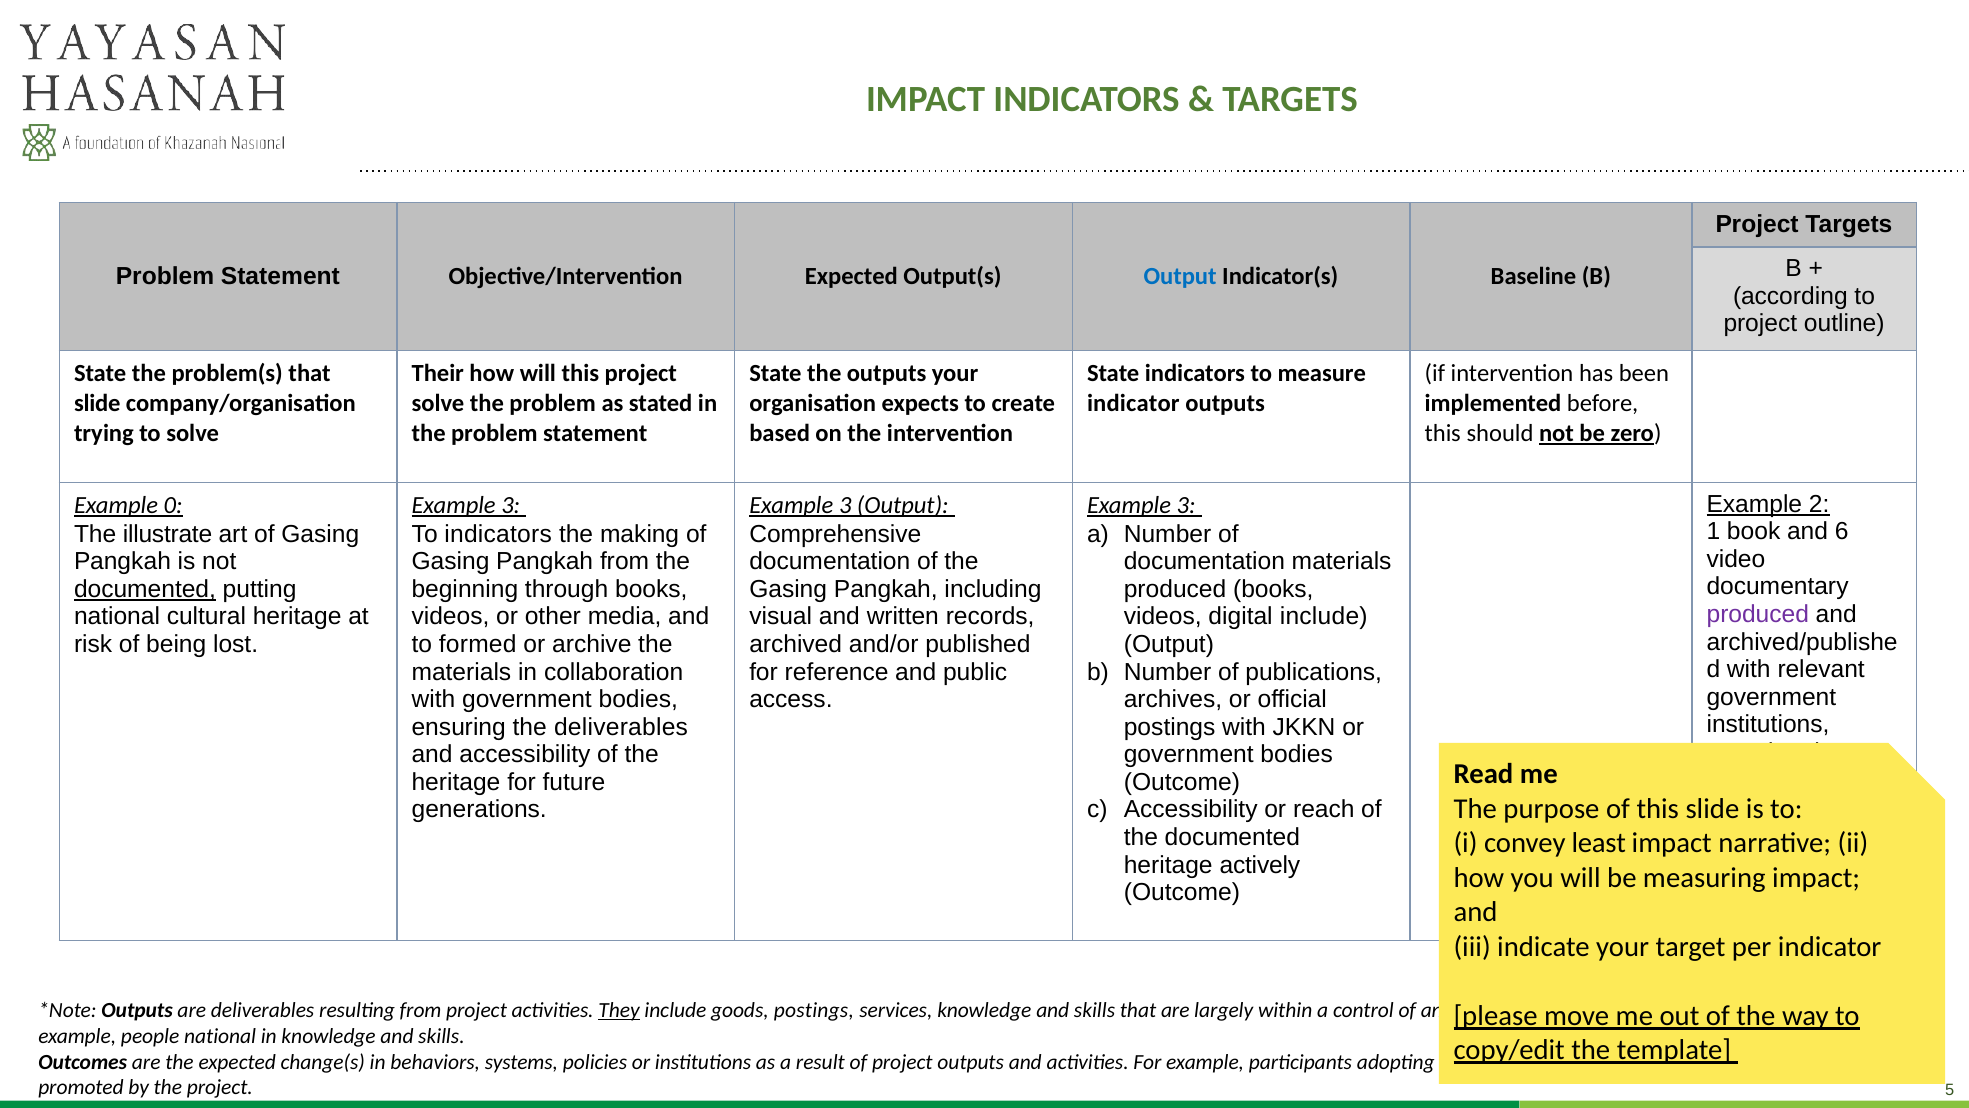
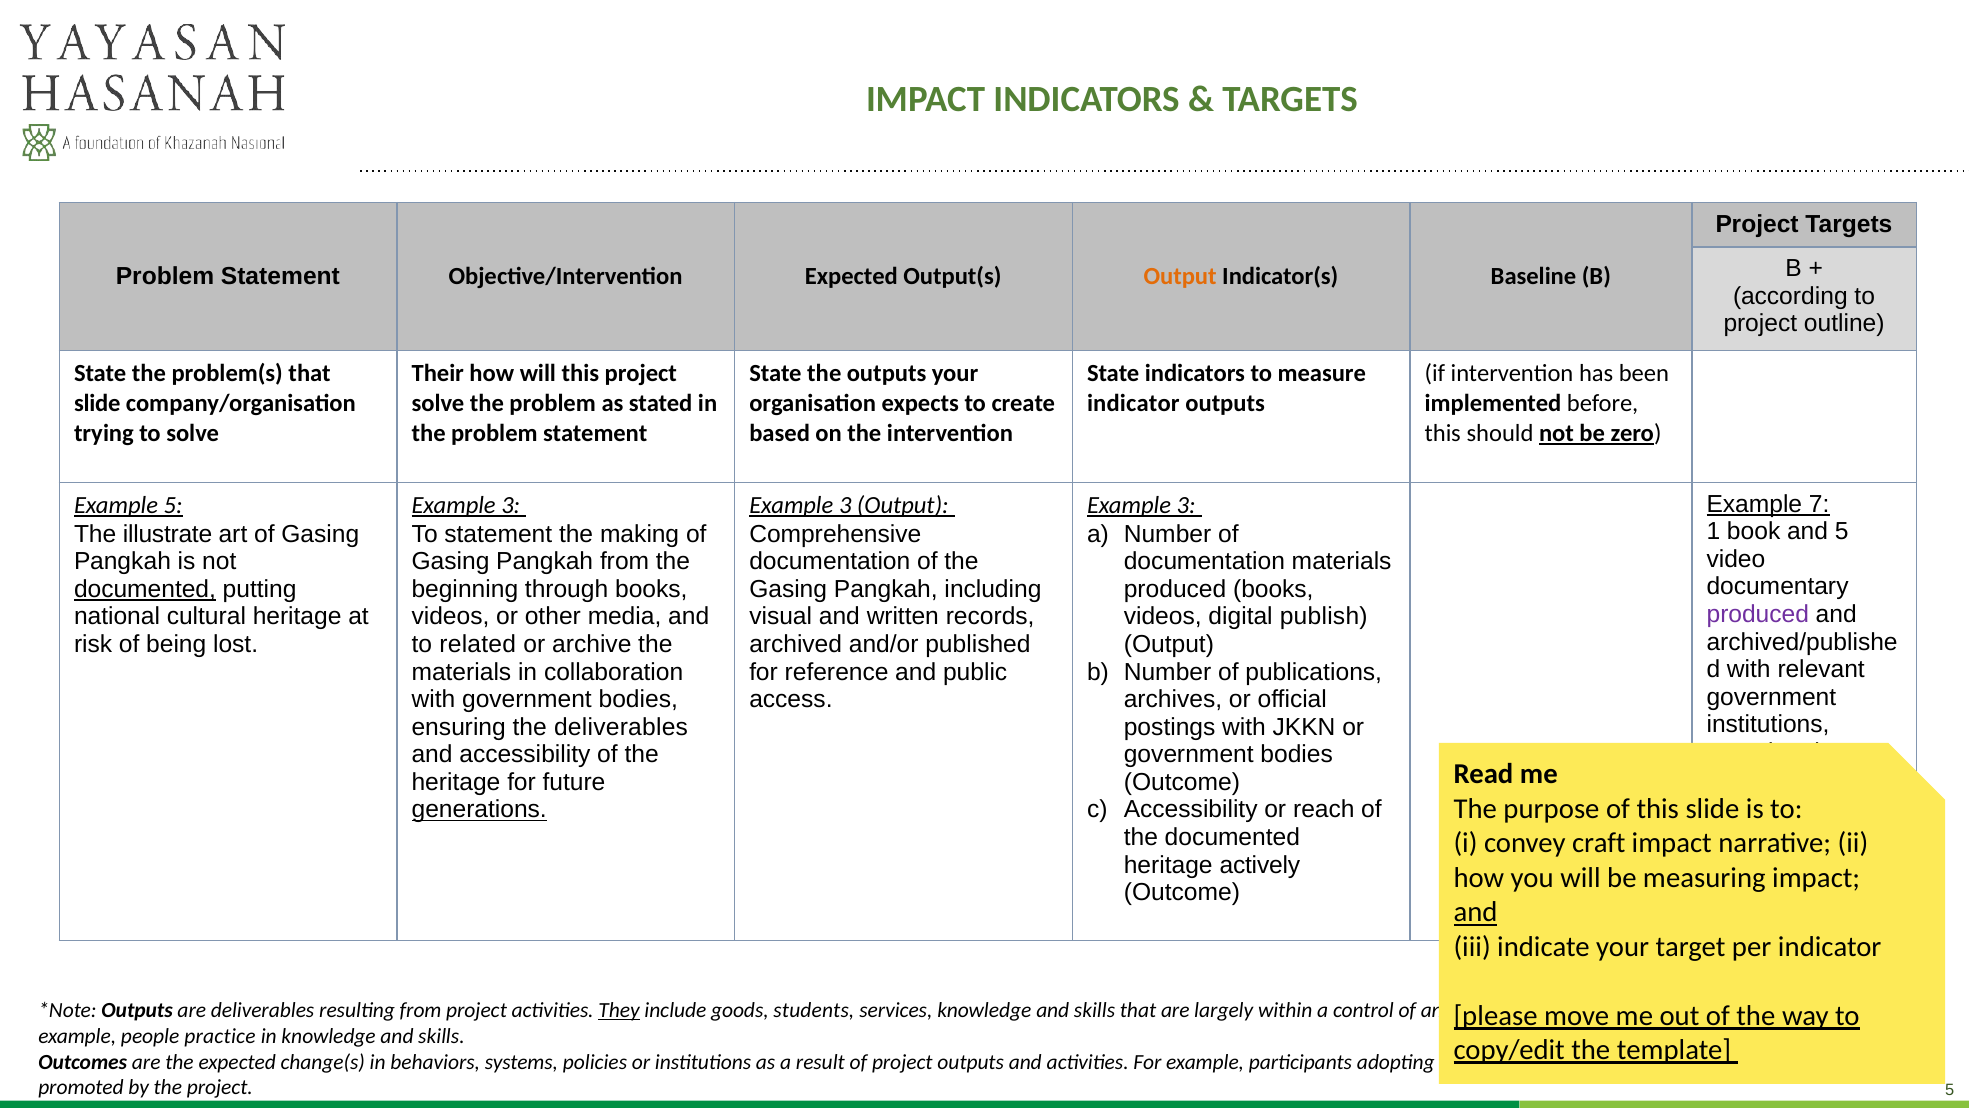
Output colour: blue -> orange (1180, 277)
2: 2 -> 7 (1819, 504)
Example 0: 0 -> 5 (173, 505)
and 6: 6 -> 5 (1842, 531)
To indicators: indicators -> statement (498, 534)
digital include: include -> publish (1324, 617)
formed: formed -> related (478, 644)
generations underline: none -> present (479, 809)
least: least -> craft (1599, 843)
and underline: none -> present (1476, 912)
goods postings: postings -> students (814, 1010)
people national: national -> practice (220, 1036)
